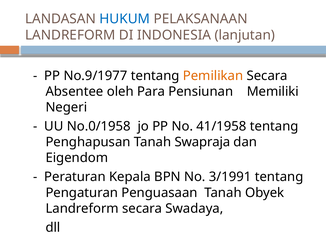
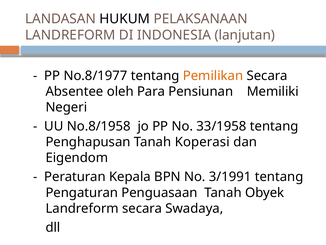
HUKUM colour: blue -> black (125, 19)
No.9/1977: No.9/1977 -> No.8/1977 (96, 76)
No.0/1958: No.0/1958 -> No.8/1958 (99, 126)
41/1958: 41/1958 -> 33/1958 (221, 126)
Swapraja: Swapraja -> Koperasi (202, 142)
